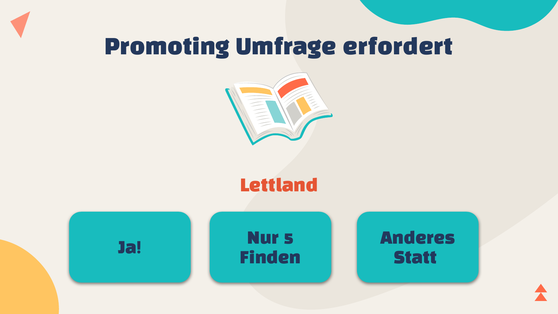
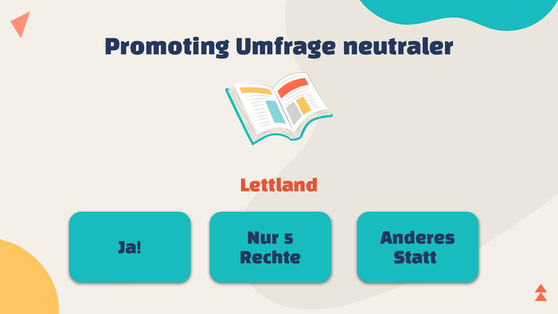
erfordert: erfordert -> neutraler (398, 47)
Finden: Finden -> Rechte (271, 258)
